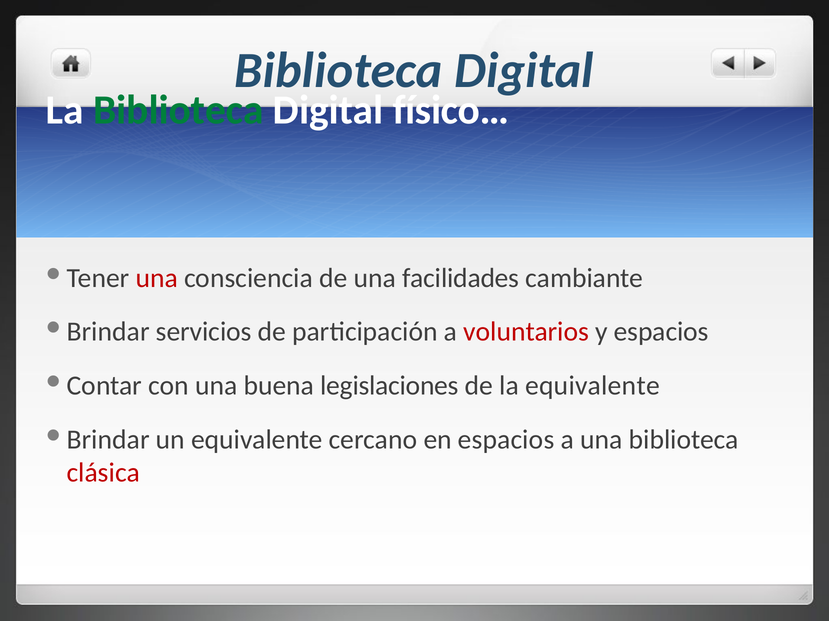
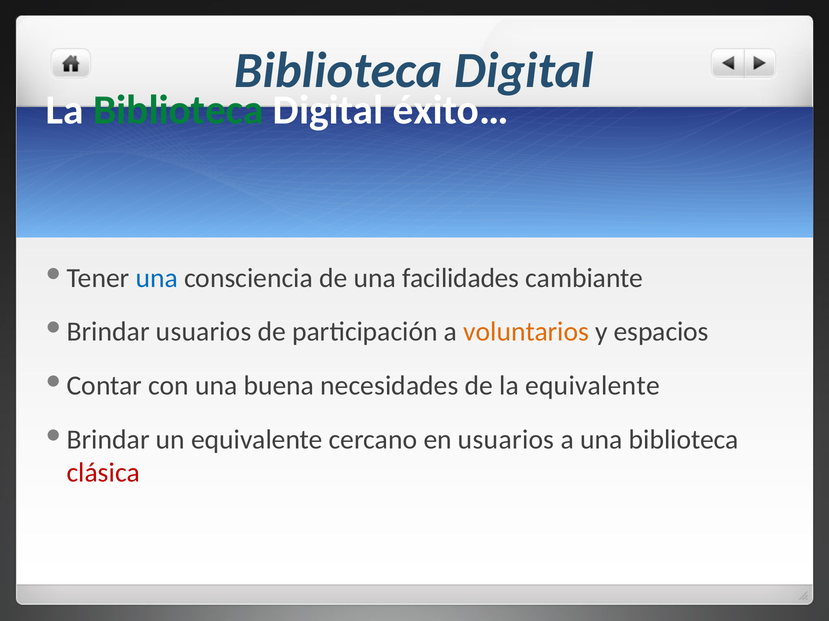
físico…: físico… -> éxito… (451, 110)
una colour: red -> blue (157, 278)
servicios: servicios -> usuarios (204, 332)
voluntarios colour: red -> orange (526, 332)
legislaciones: legislaciones -> necesidades (389, 386)
en espacios: espacios -> usuarios (506, 440)
